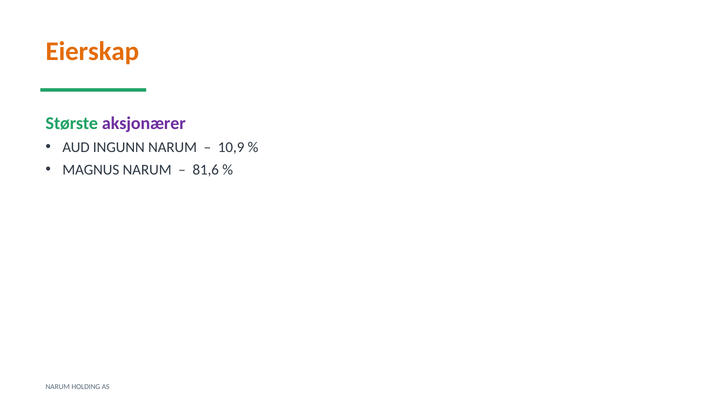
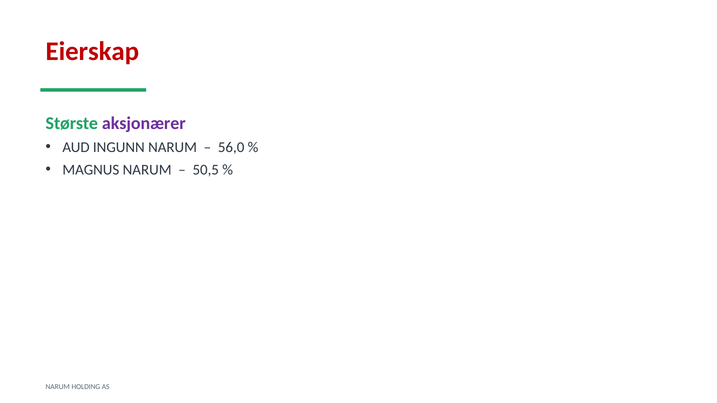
Eierskap colour: orange -> red (92, 51)
10,9: 10,9 -> 56,0 (231, 147)
81,6: 81,6 -> 50,5 (206, 170)
